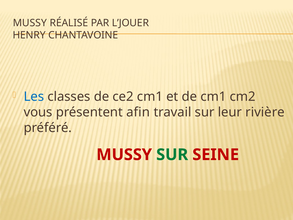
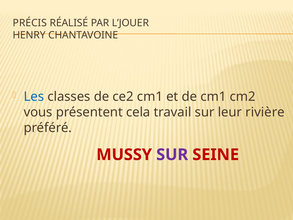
MUSSY: MUSSY -> PRÉCIS (30, 23)
afin: afin -> cela (138, 112)
SUR colour: green -> purple (172, 155)
